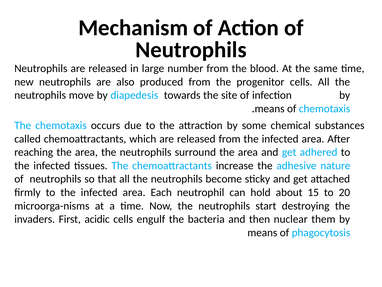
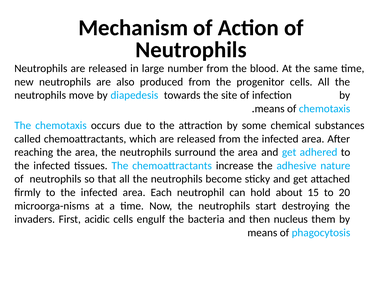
nuclear: nuclear -> nucleus (291, 219)
